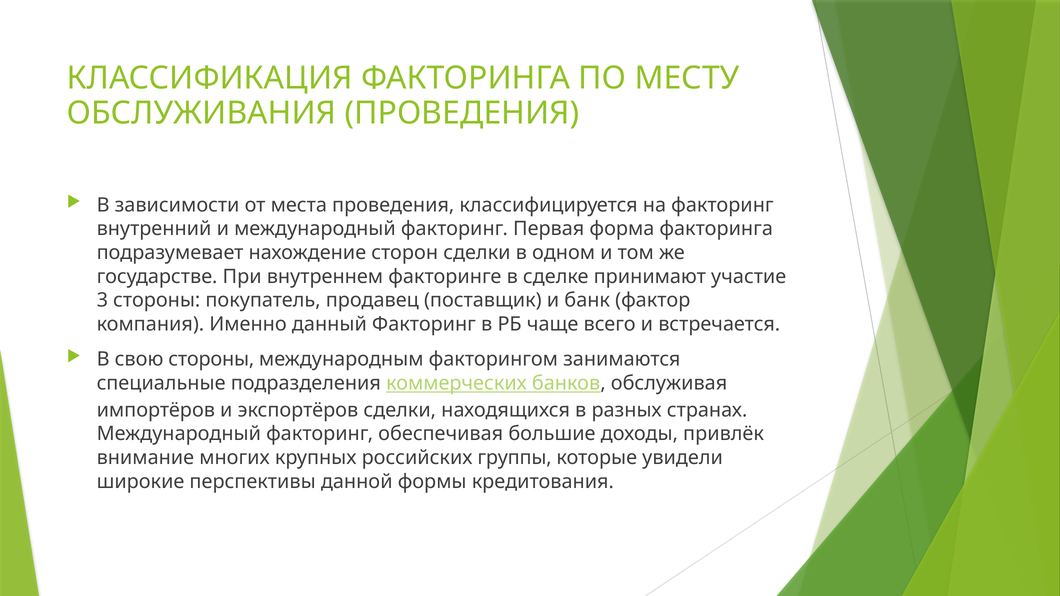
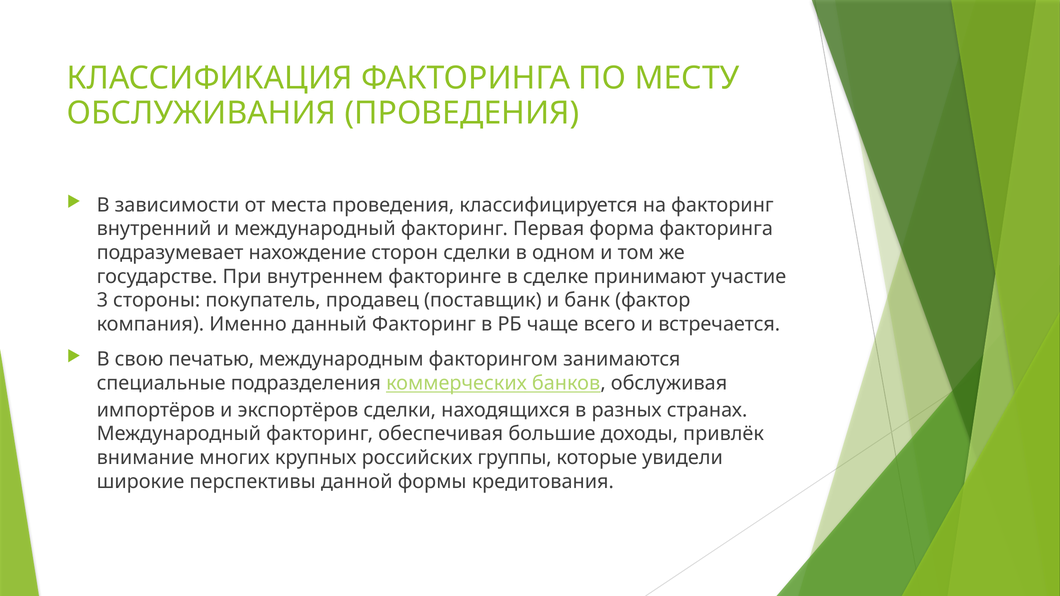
свою стороны: стороны -> печатью (211, 359)
